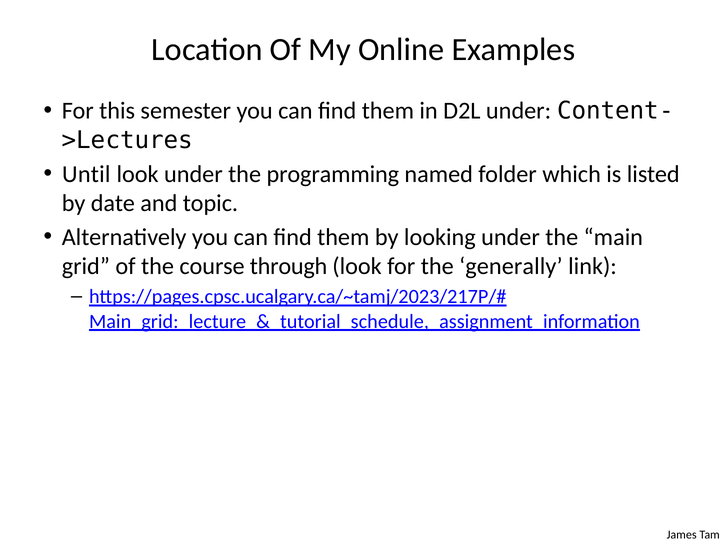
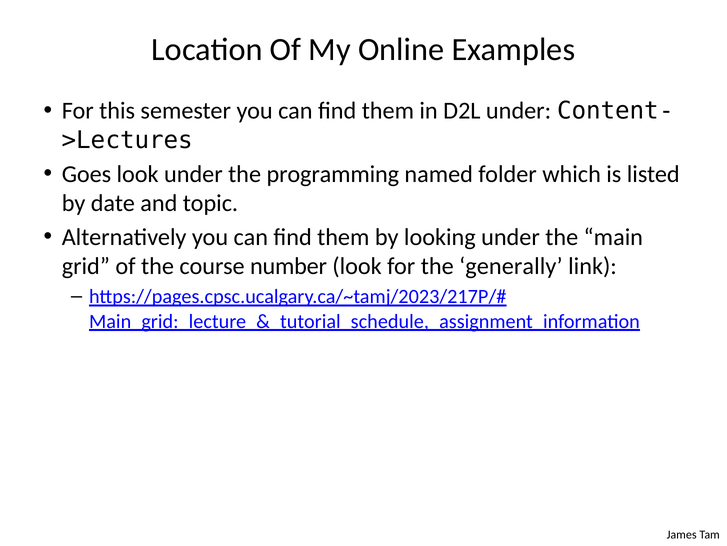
Until: Until -> Goes (86, 174)
through: through -> number (289, 266)
